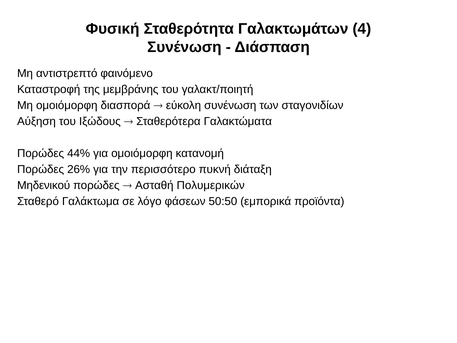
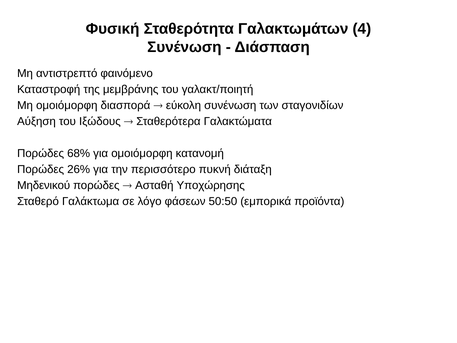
44%: 44% -> 68% (79, 153)
Πολυμερικών: Πολυμερικών -> Υποχώρησης (211, 185)
